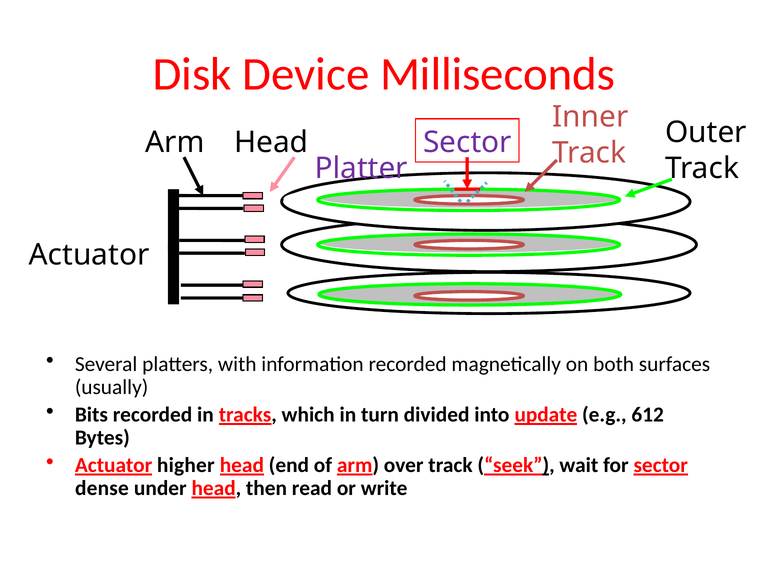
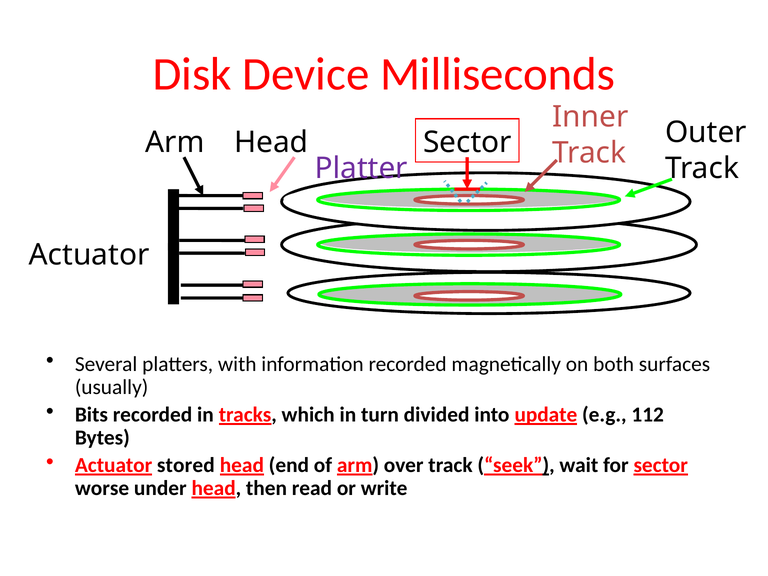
Sector colour: purple -> black (467, 143)
612: 612 -> 112 (648, 415)
higher: higher -> stored (186, 465)
dense: dense -> worse (102, 488)
